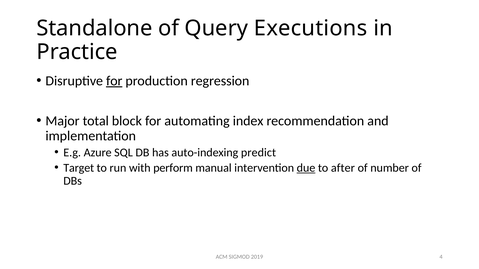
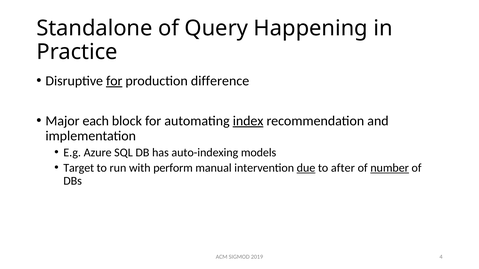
Executions: Executions -> Happening (311, 28)
regression: regression -> difference (220, 81)
total: total -> each (96, 121)
index underline: none -> present (248, 121)
predict: predict -> models (259, 153)
number underline: none -> present (390, 168)
